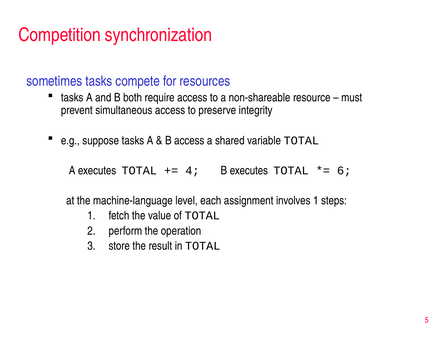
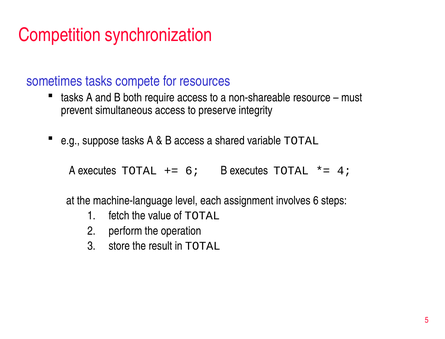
4: 4 -> 6 (192, 171)
6: 6 -> 4 (344, 171)
involves 1: 1 -> 6 (316, 201)
